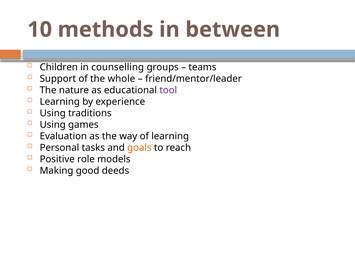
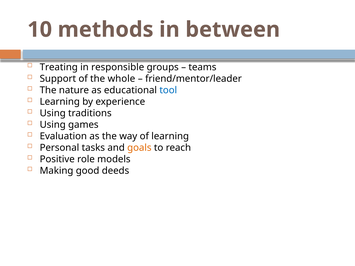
Children: Children -> Treating (59, 67)
counselling: counselling -> responsible (118, 67)
tool colour: purple -> blue (168, 90)
